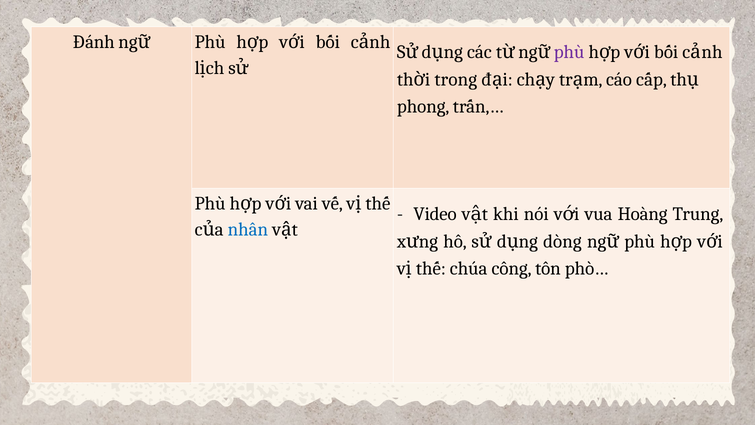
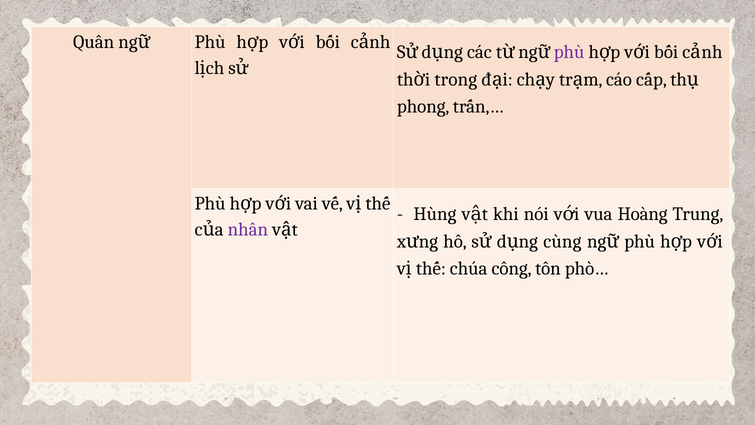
Đánh: Đánh -> Quân (94, 42)
Video: Video -> Hùng (435, 214)
nhân colour: blue -> purple (248, 229)
dòng: dòng -> cùng (562, 241)
